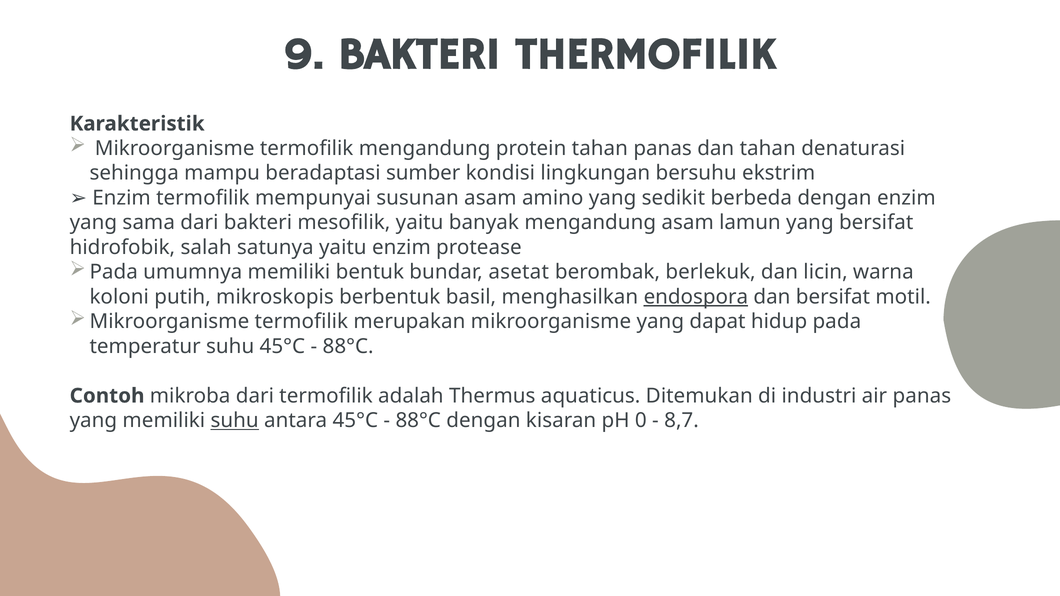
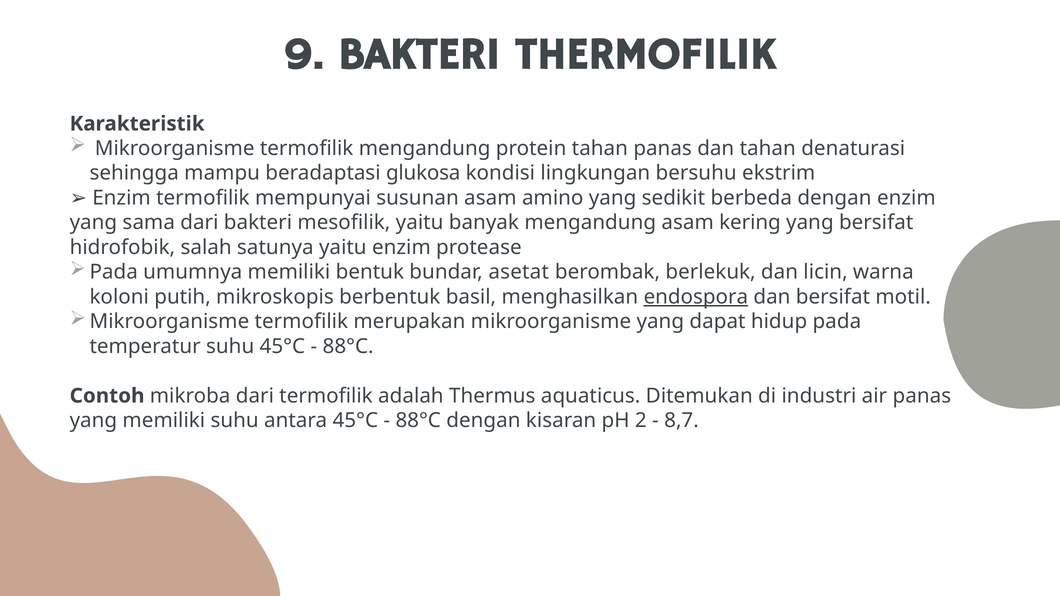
sumber: sumber -> glukosa (423, 173)
lamun: lamun -> kering (750, 223)
suhu underline: present -> none (235, 421)
0: 0 -> 2 (641, 421)
